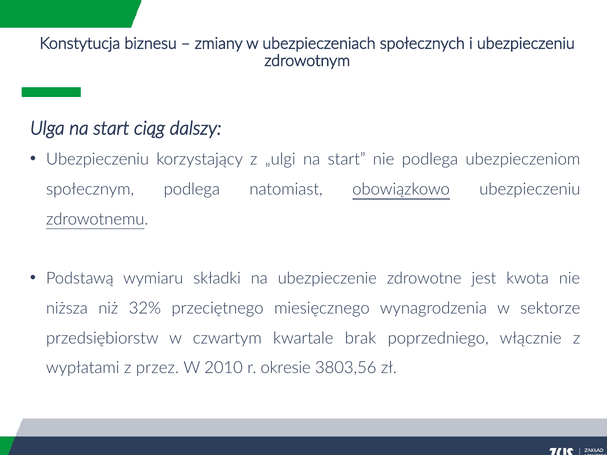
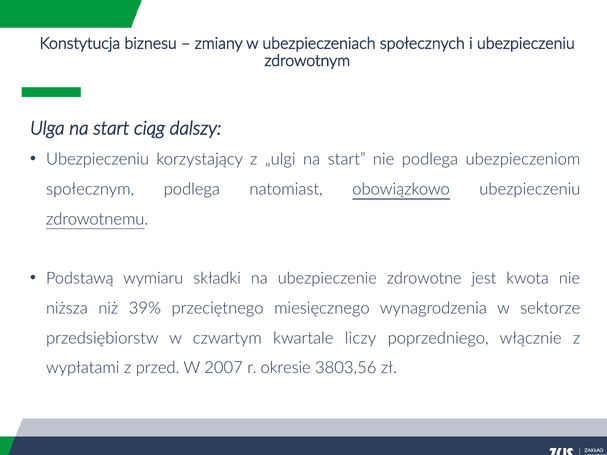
32%: 32% -> 39% (145, 308)
brak: brak -> liczy (360, 338)
przez: przez -> przed (158, 368)
2010: 2010 -> 2007 (224, 368)
